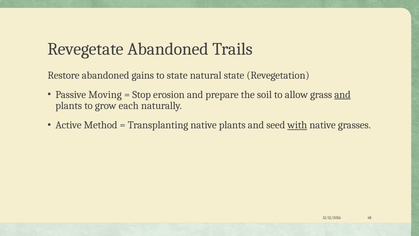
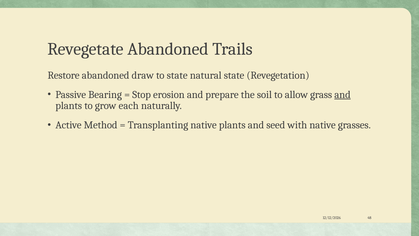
gains: gains -> draw (143, 75)
Moving: Moving -> Bearing (105, 94)
with underline: present -> none (297, 125)
